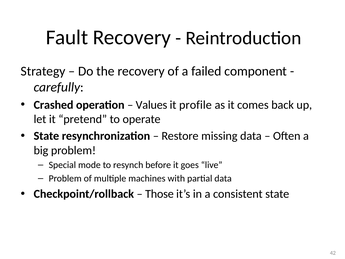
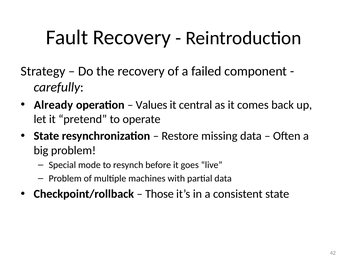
Crashed: Crashed -> Already (53, 105)
profile: profile -> central (196, 105)
